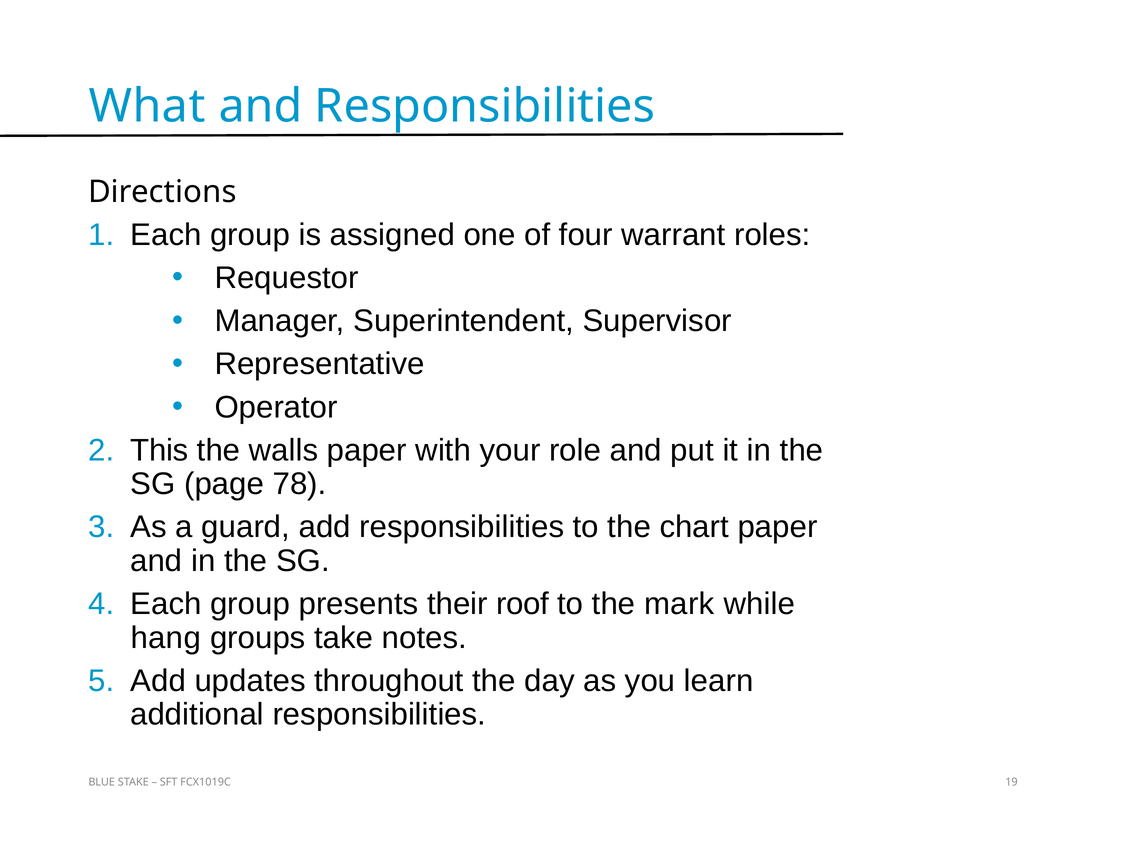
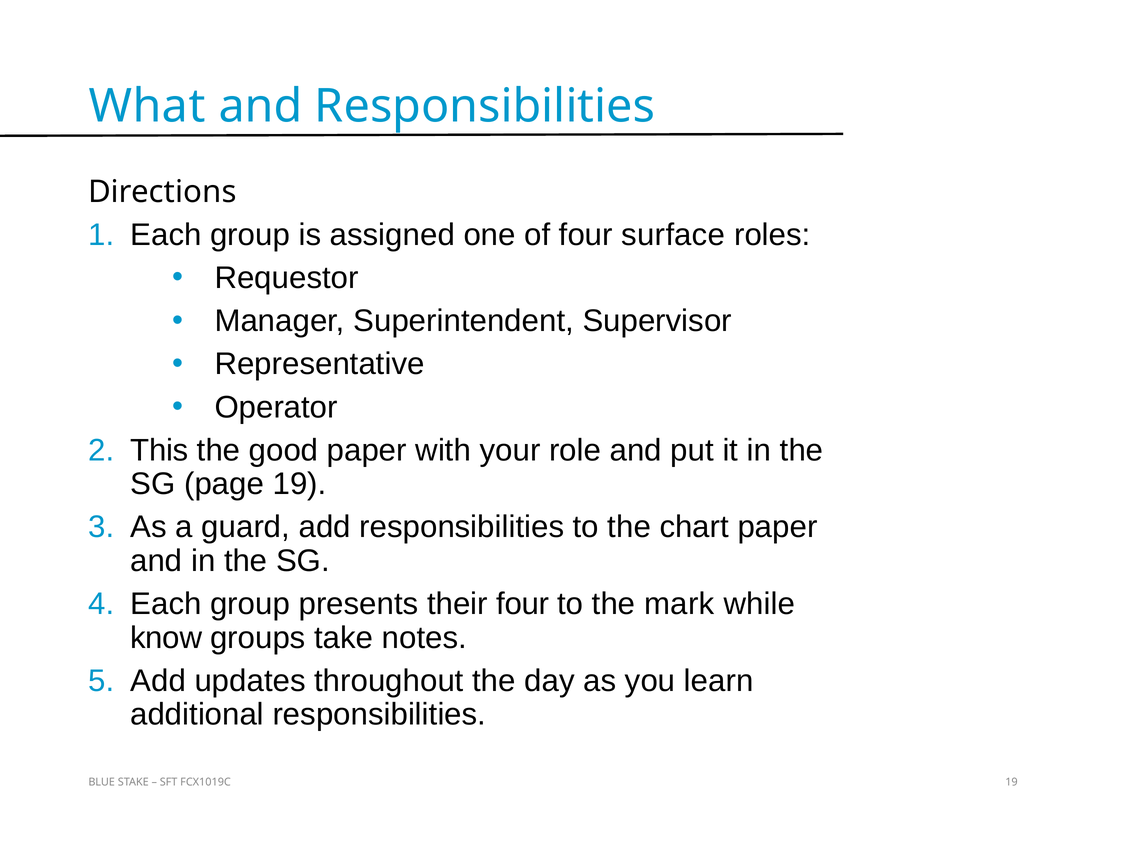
warrant: warrant -> surface (673, 235)
walls: walls -> good (284, 450)
page 78: 78 -> 19 (300, 484)
their roof: roof -> four (523, 603)
hang: hang -> know (166, 637)
